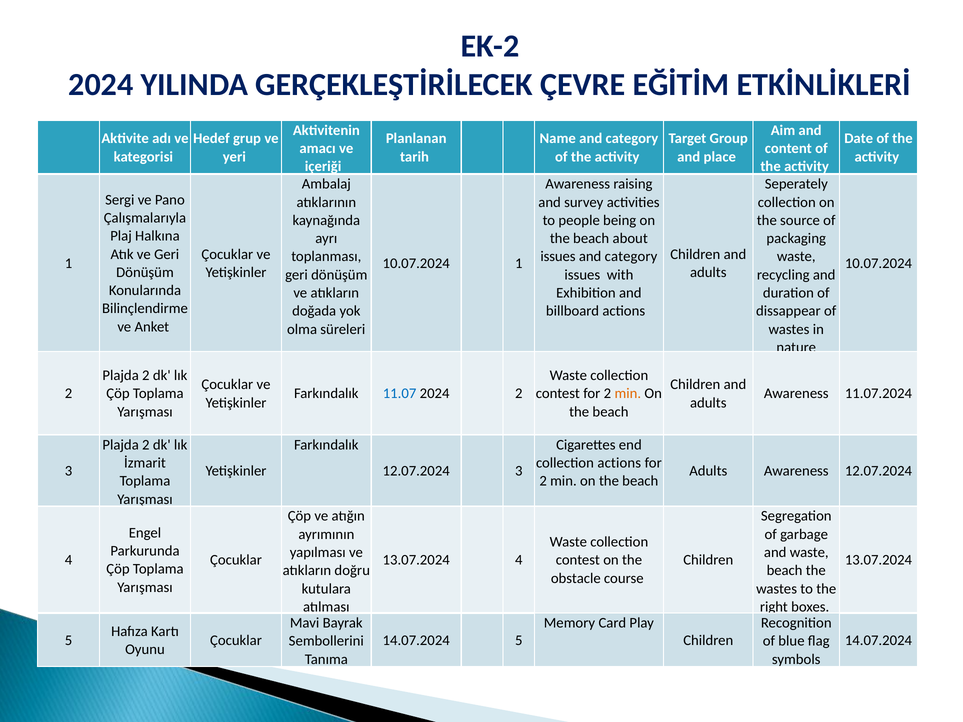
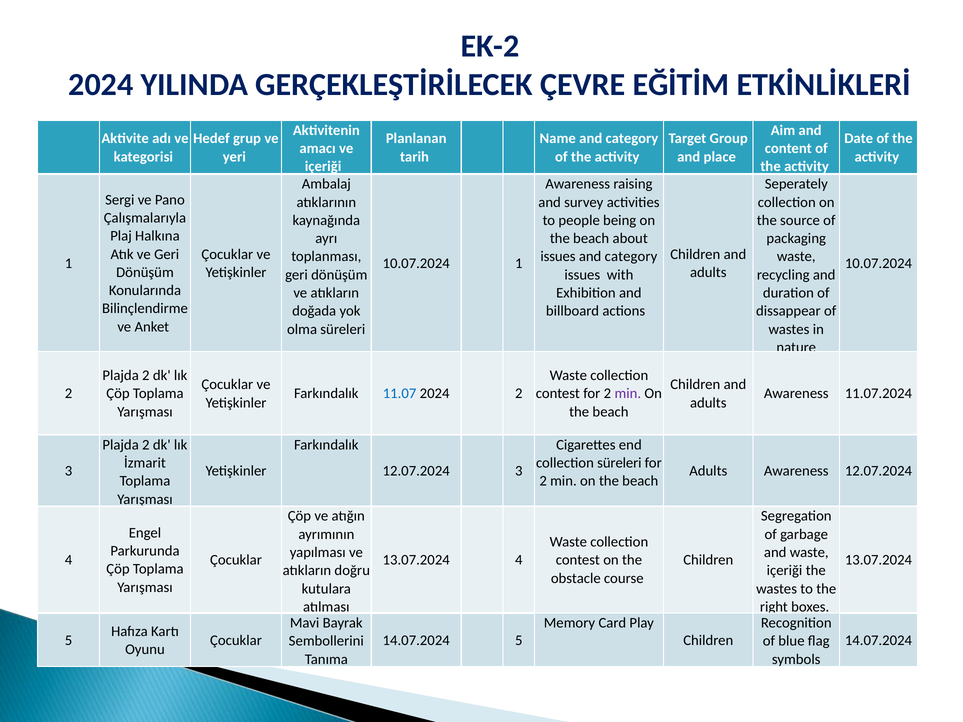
min colour: orange -> purple (628, 394)
collection actions: actions -> süreleri (619, 463)
beach: beach -> içeriği (785, 571)
